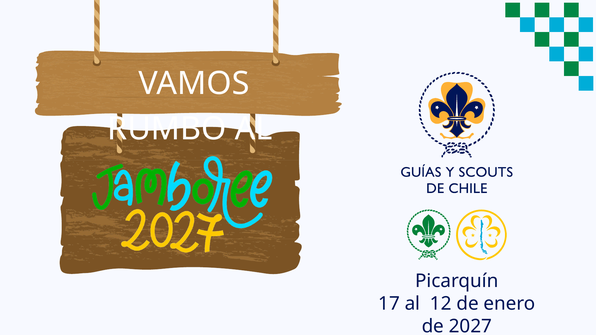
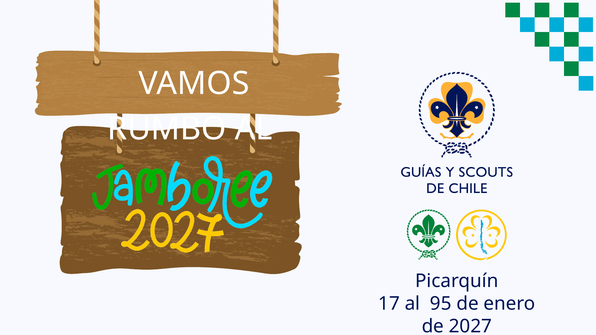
12: 12 -> 95 (441, 304)
